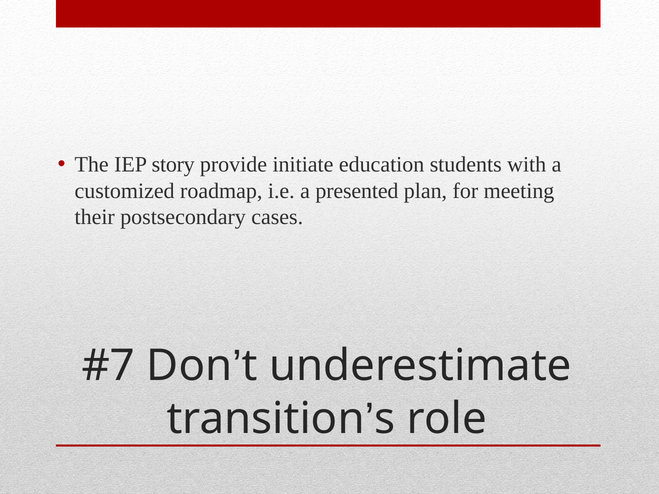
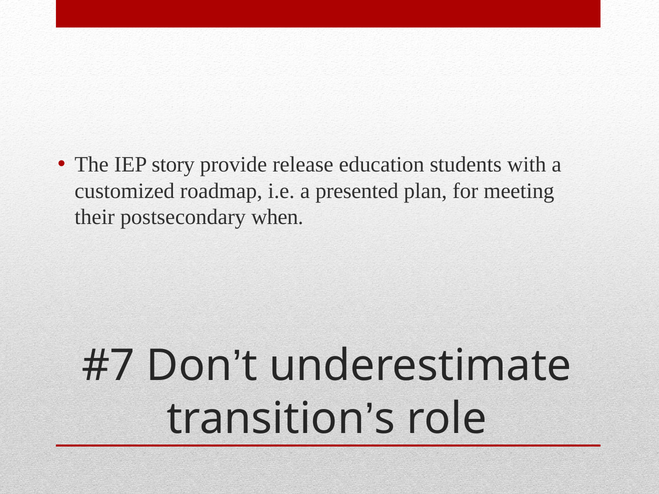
initiate: initiate -> release (303, 165)
cases: cases -> when (277, 217)
